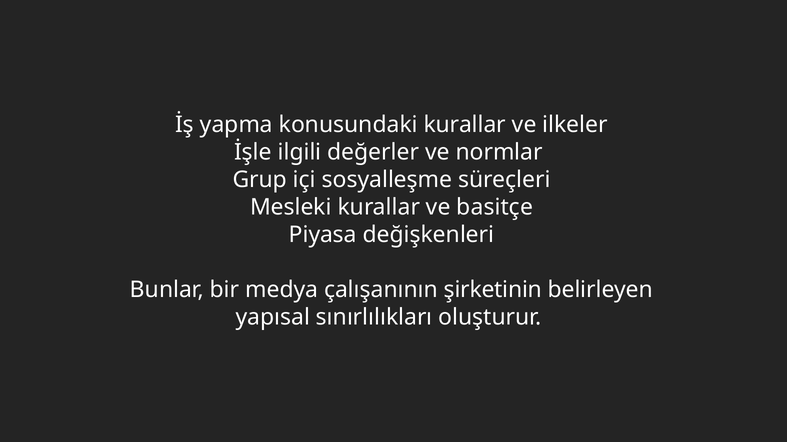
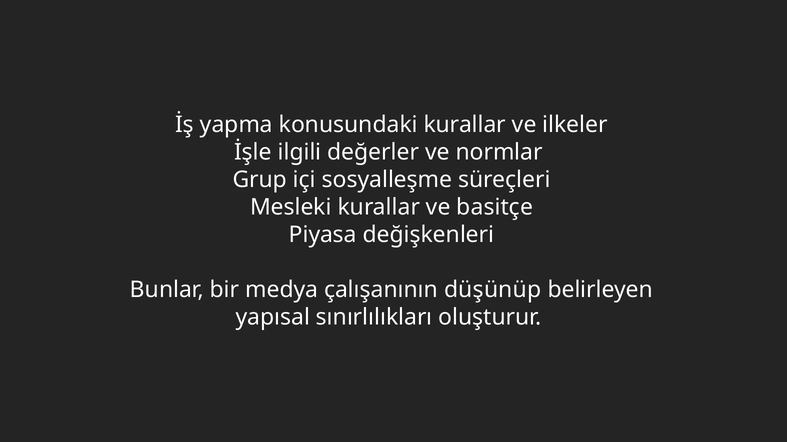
şirketinin: şirketinin -> düşünüp (493, 290)
